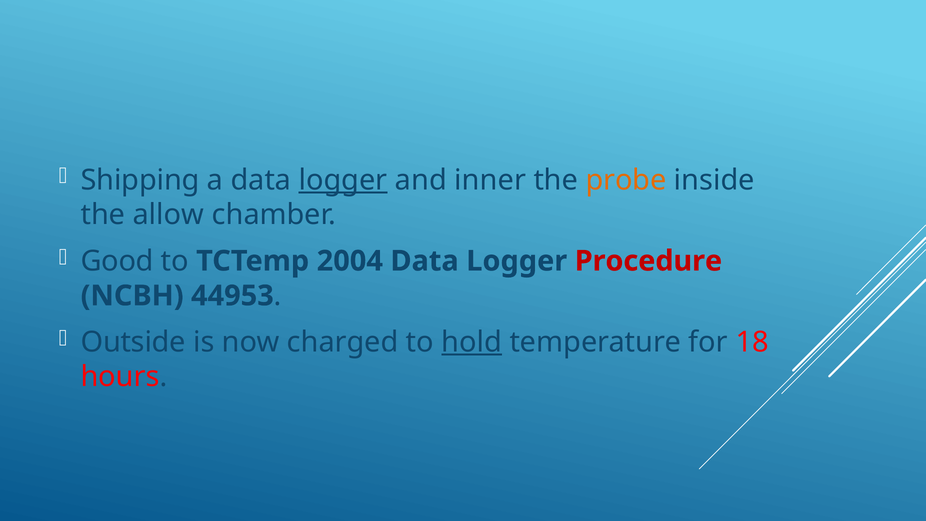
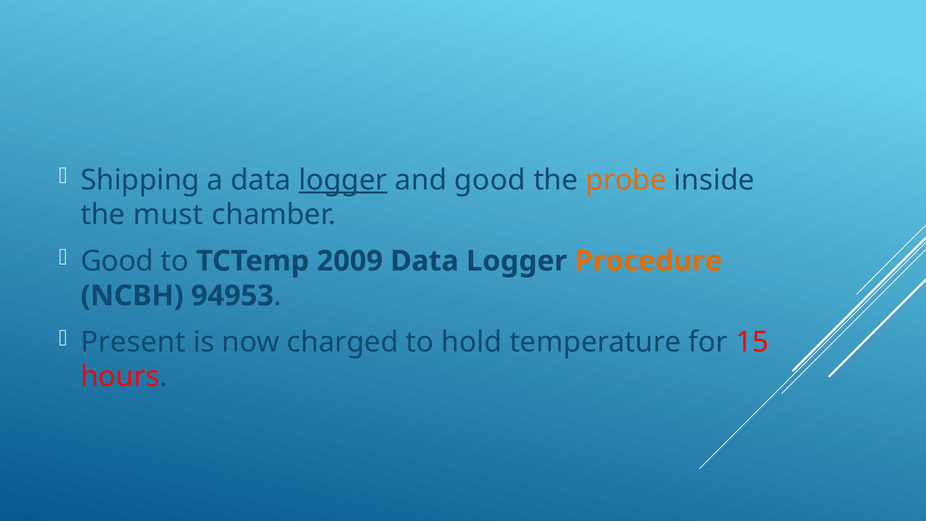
and inner: inner -> good (490, 180)
allow: allow -> must (168, 215)
2004: 2004 -> 2009 (350, 261)
Procedure colour: red -> orange (648, 261)
44953: 44953 -> 94953 (232, 296)
Outside: Outside -> Present (133, 342)
hold underline: present -> none (472, 342)
18: 18 -> 15 (752, 342)
